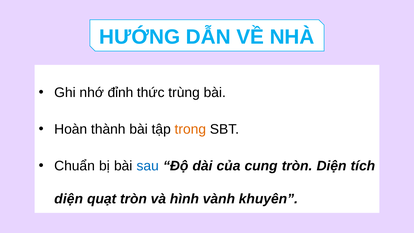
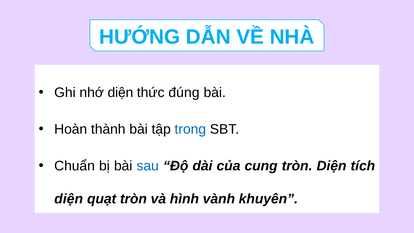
nhớ đỉnh: đỉnh -> diện (120, 93)
trùng: trùng -> đúng (184, 93)
trong colour: orange -> blue (190, 129)
